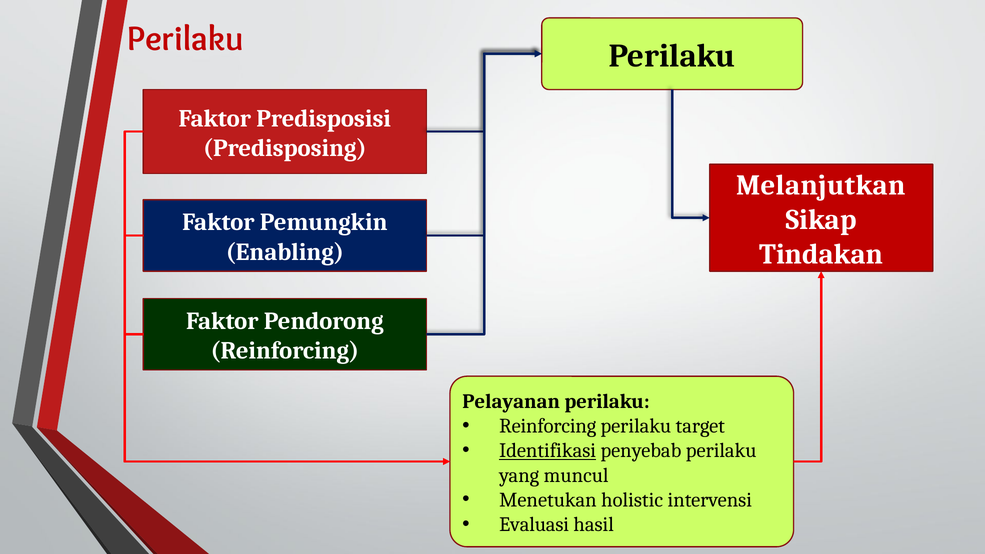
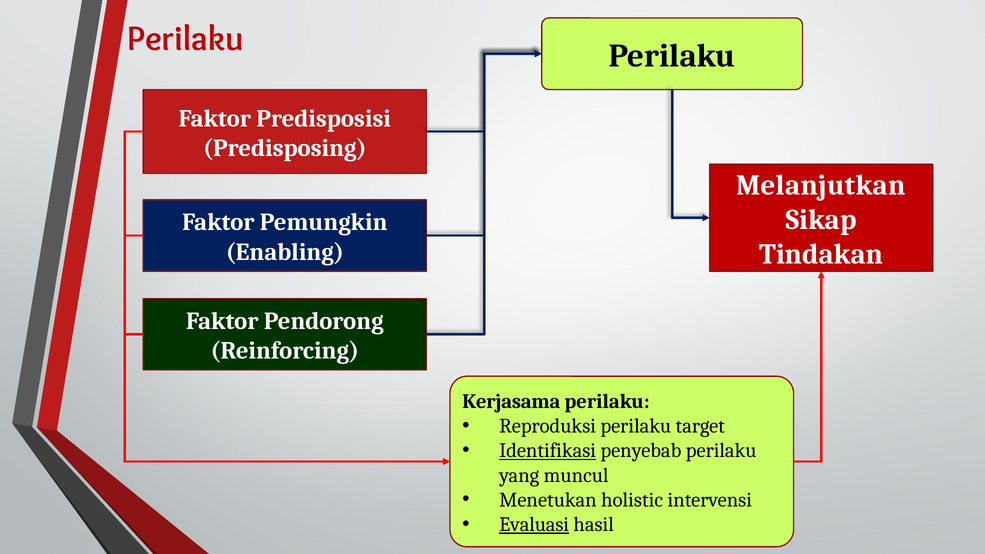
Pelayanan: Pelayanan -> Kerjasama (511, 401)
Reinforcing: Reinforcing -> Reproduksi (548, 426)
Evaluasi underline: none -> present (534, 525)
